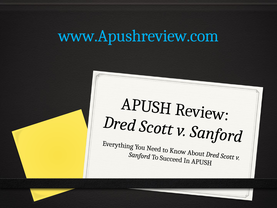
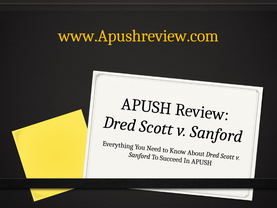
www.Apushreview.com colour: light blue -> yellow (139, 36)
